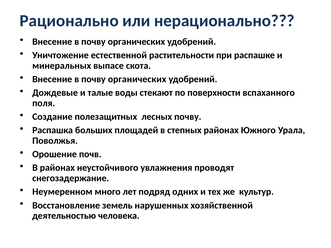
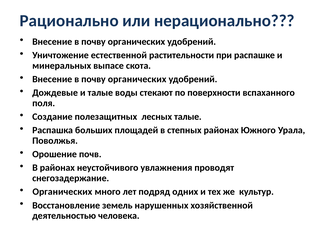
лесных почву: почву -> талые (188, 117)
Неумеренном: Неумеренном -> Органических (62, 192)
